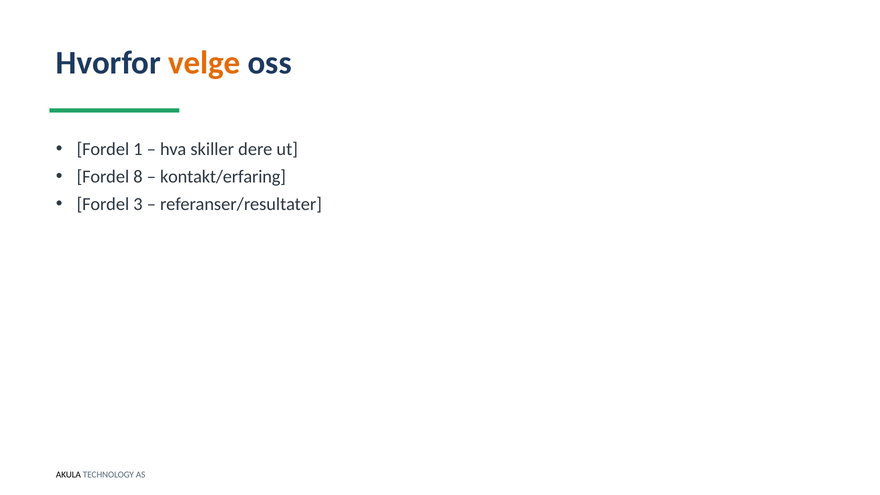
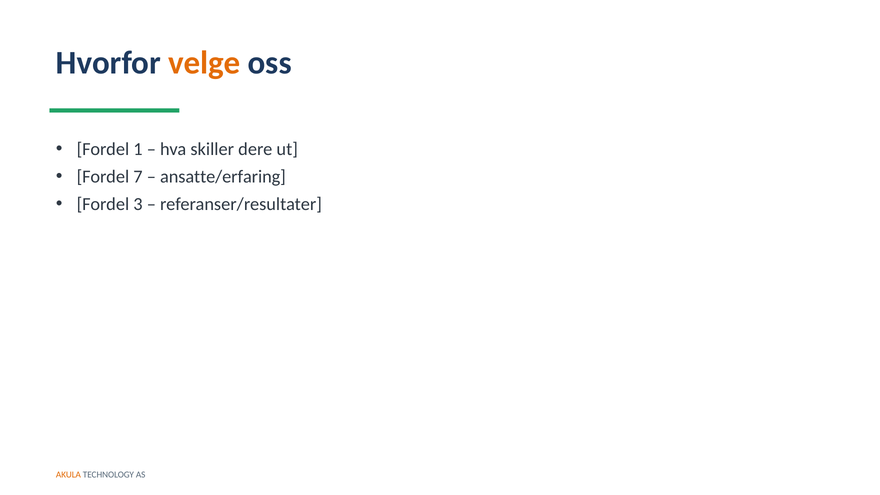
8: 8 -> 7 (138, 177)
kontakt/erfaring: kontakt/erfaring -> ansatte/erfaring (223, 177)
AKULA colour: black -> orange (68, 475)
